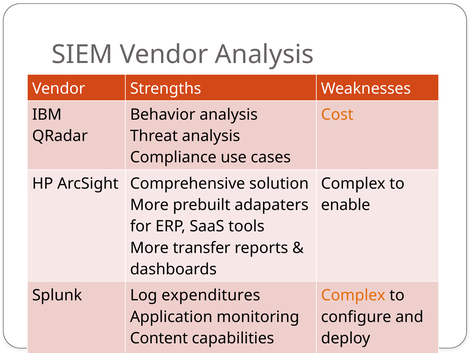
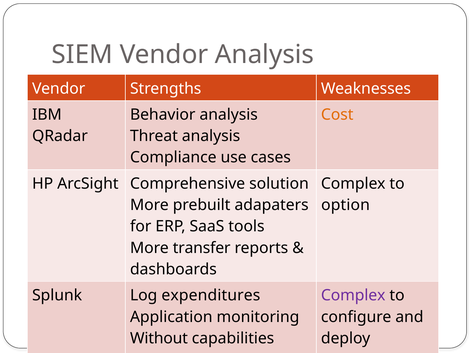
enable: enable -> option (346, 205)
Complex colour: orange -> purple (353, 295)
Content: Content -> Without (159, 338)
